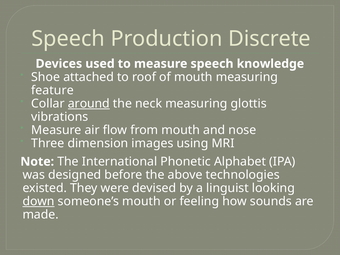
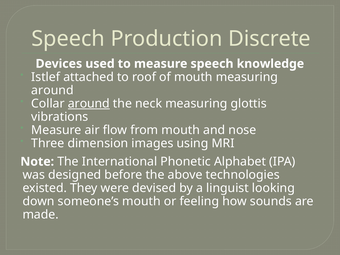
Shoe: Shoe -> Istlef (46, 77)
feature: feature -> around (52, 90)
down underline: present -> none (39, 201)
